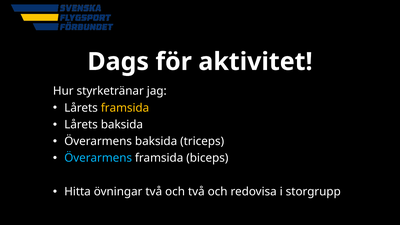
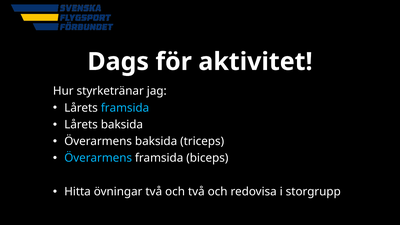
framsida colour: yellow -> light blue (125, 108)
